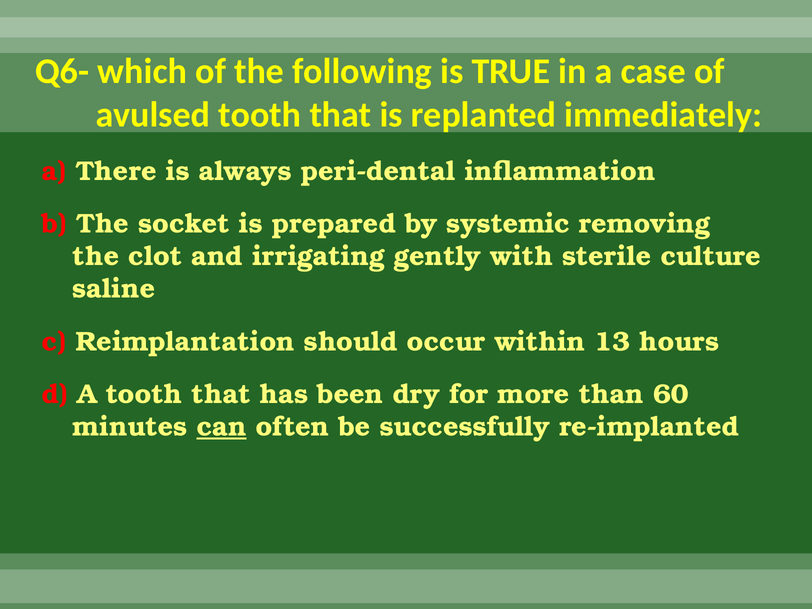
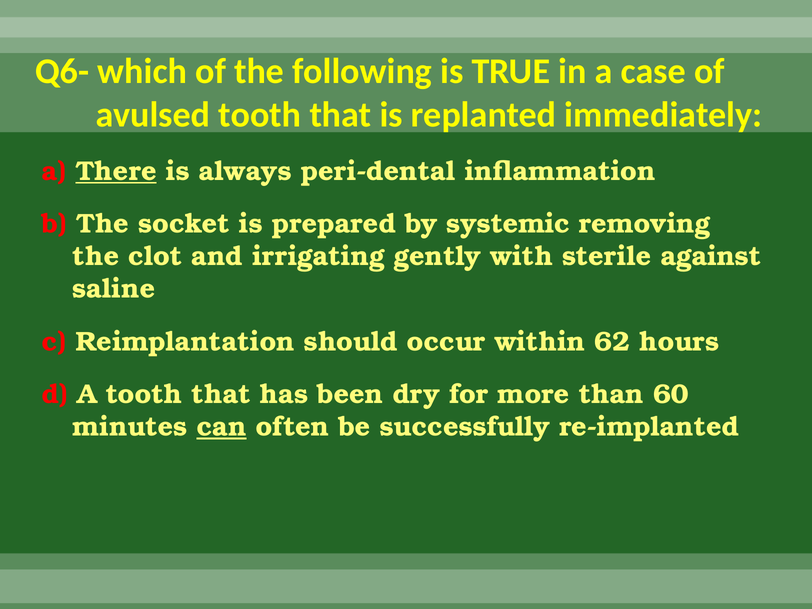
There underline: none -> present (116, 171)
culture: culture -> against (711, 256)
13: 13 -> 62 (612, 342)
